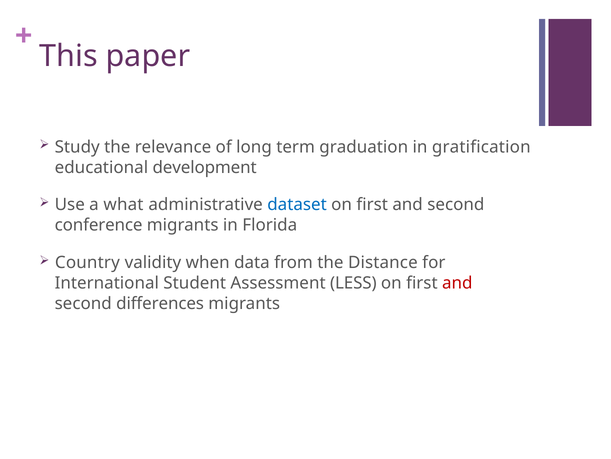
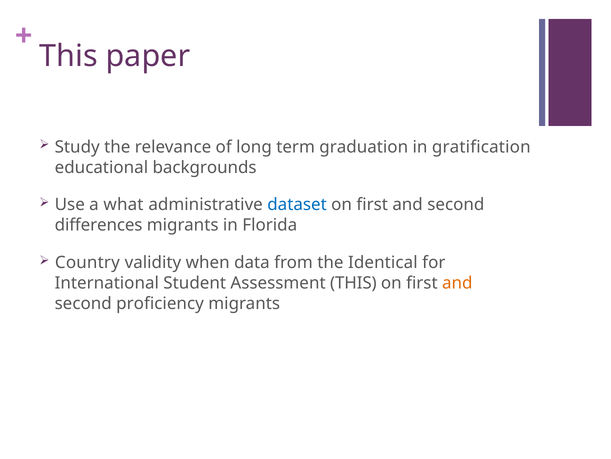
development: development -> backgrounds (205, 167)
conference: conference -> differences (99, 225)
Distance: Distance -> Identical (383, 262)
Assessment LESS: LESS -> THIS (353, 283)
and colour: red -> orange (457, 283)
differences: differences -> proficiency (160, 303)
